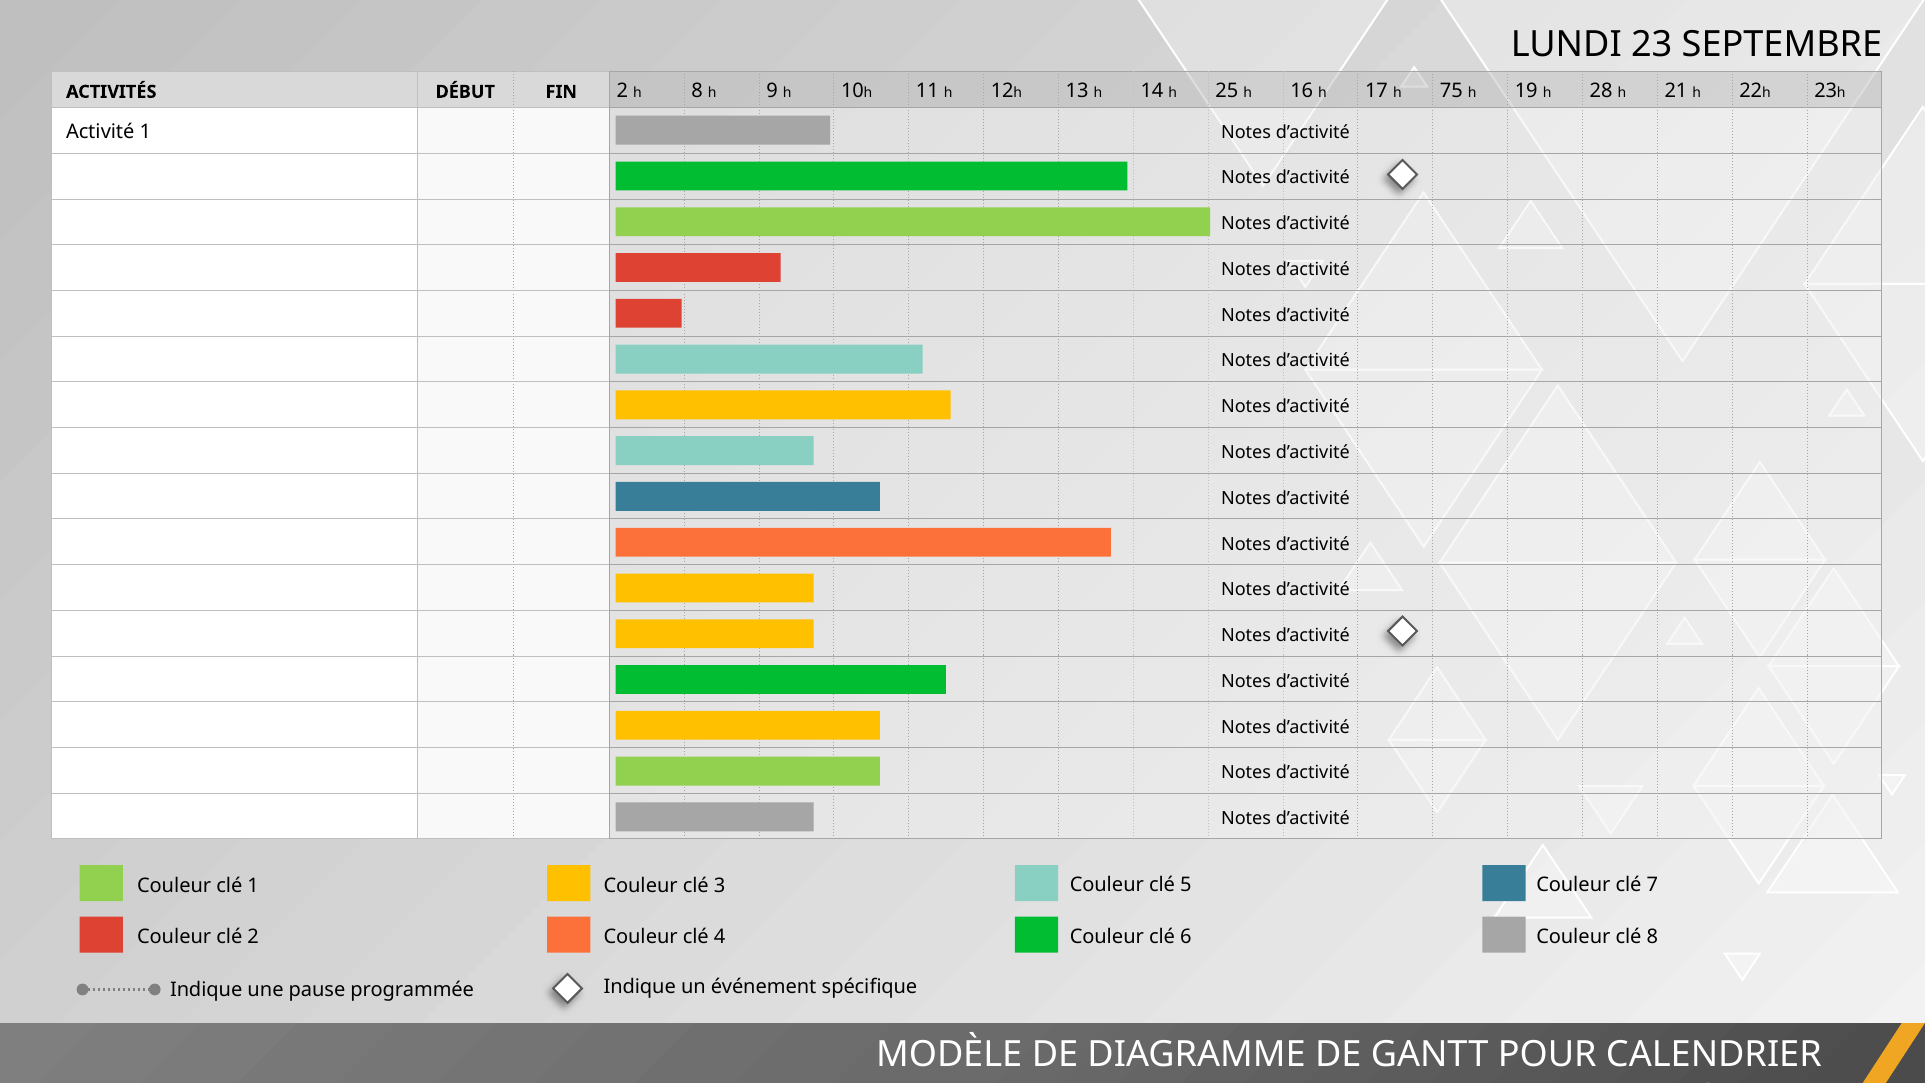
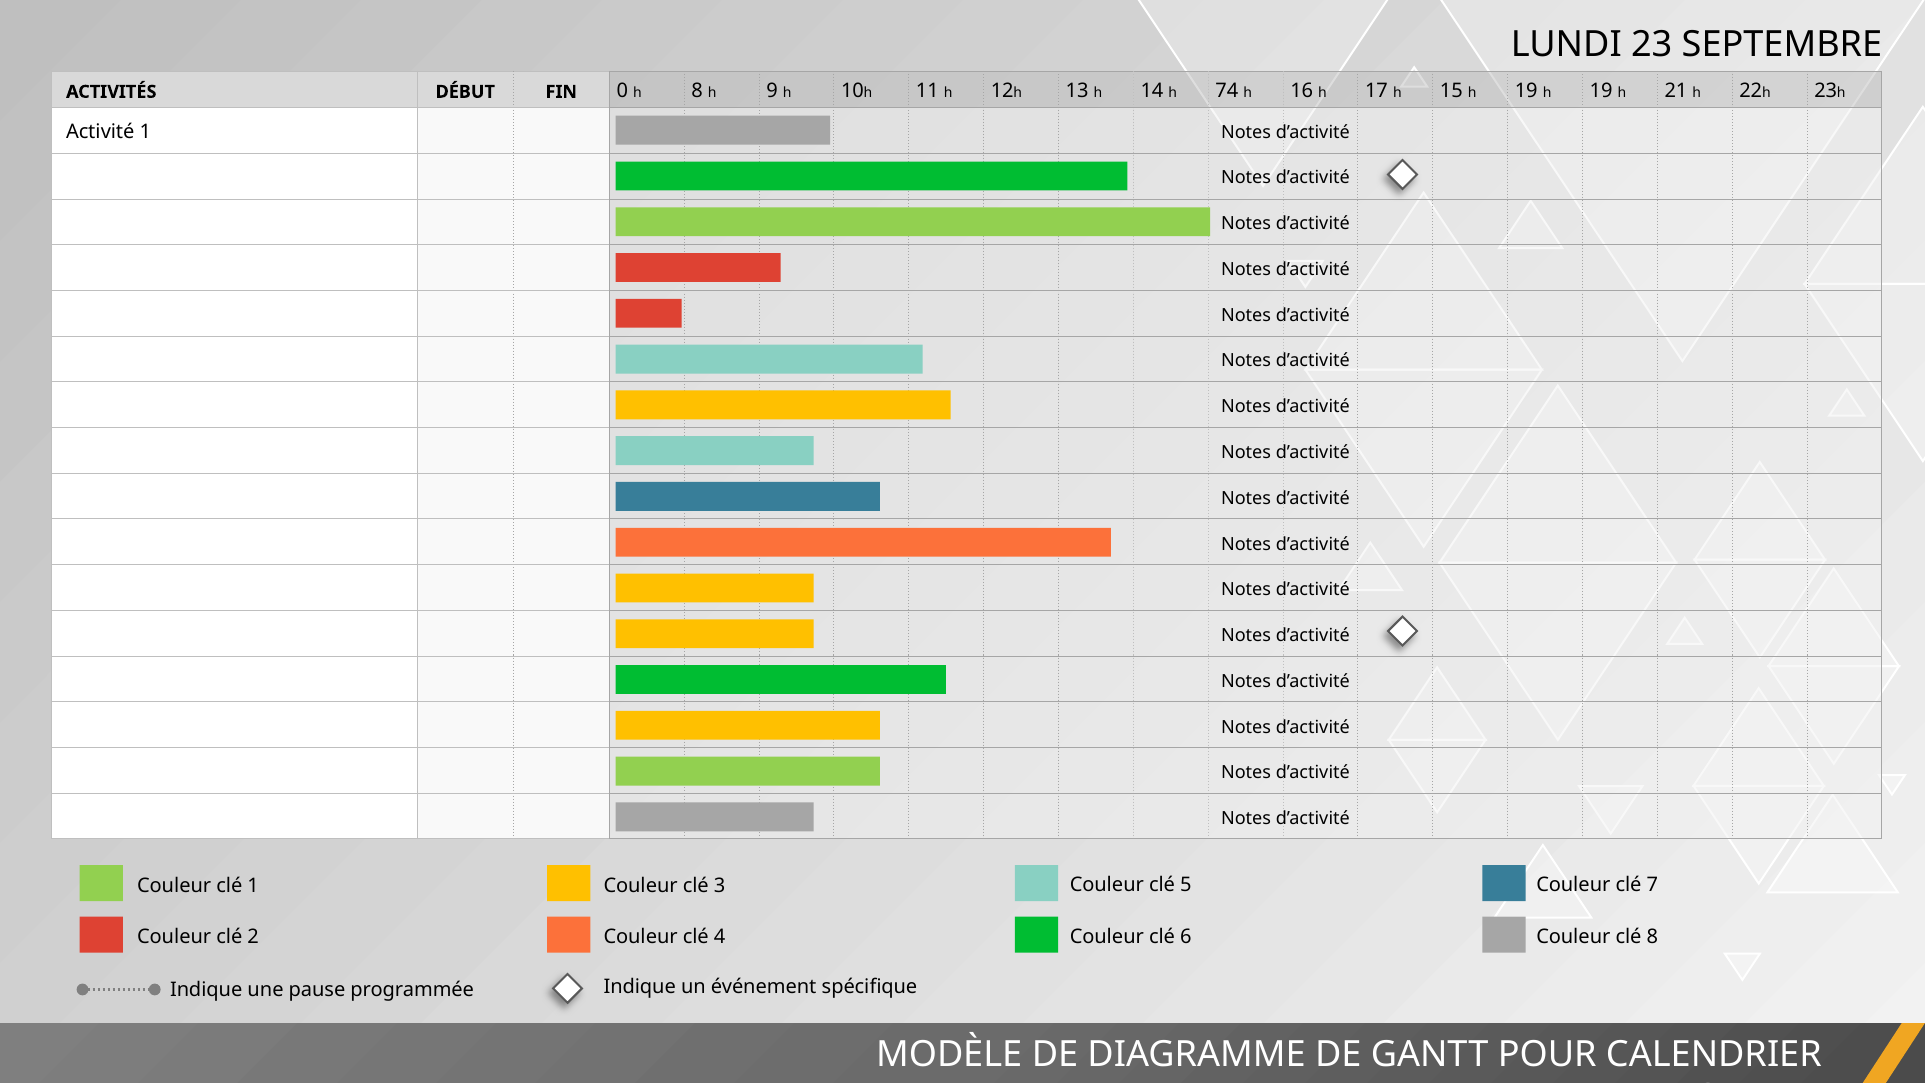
FIN 2: 2 -> 0 (622, 91)
25: 25 -> 74 (1227, 91)
75: 75 -> 15 (1451, 91)
19 h 28: 28 -> 19 (1601, 91)
